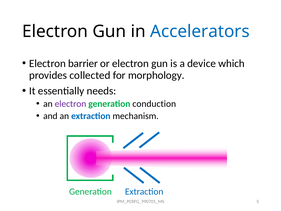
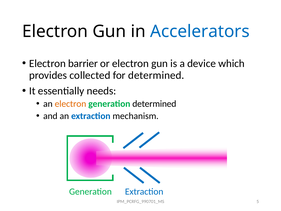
for morphology: morphology -> determined (156, 75)
electron colour: purple -> orange (70, 104)
generation conduction: conduction -> determined (154, 104)
